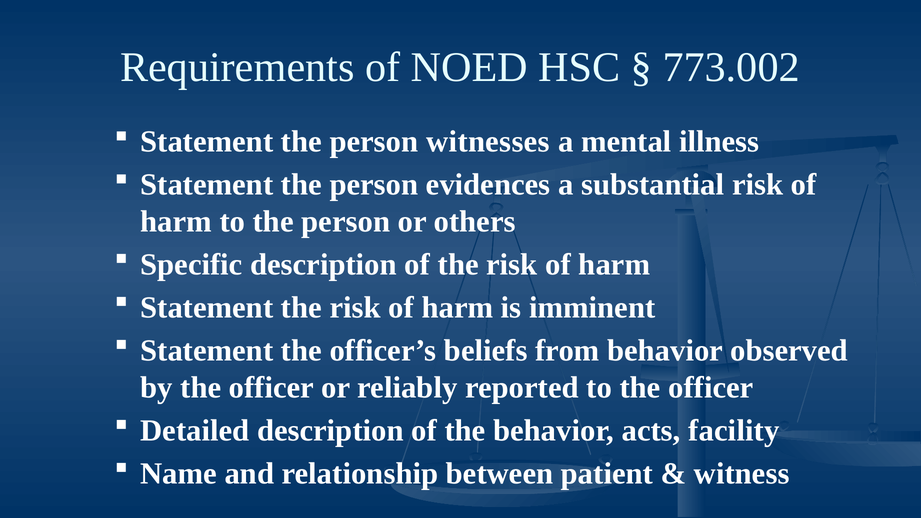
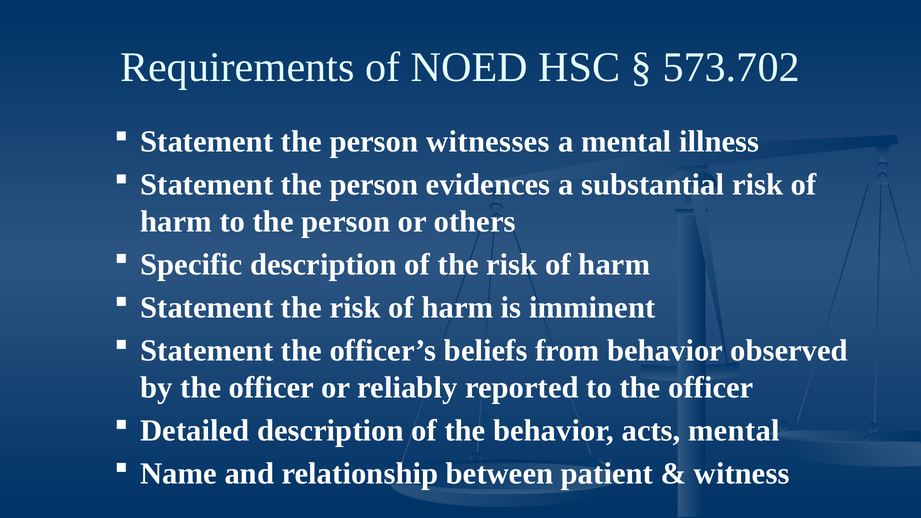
773.002: 773.002 -> 573.702 (731, 67)
acts facility: facility -> mental (734, 431)
